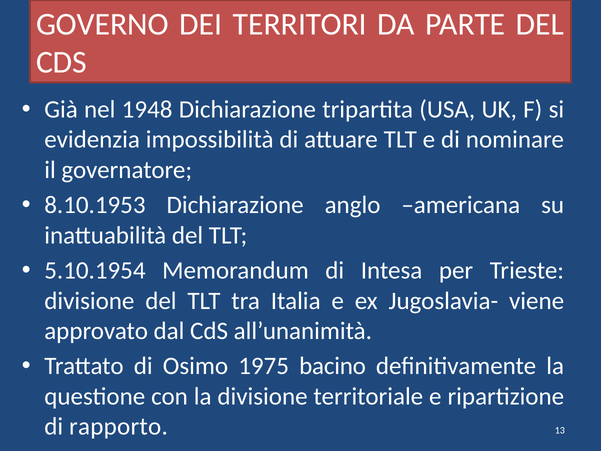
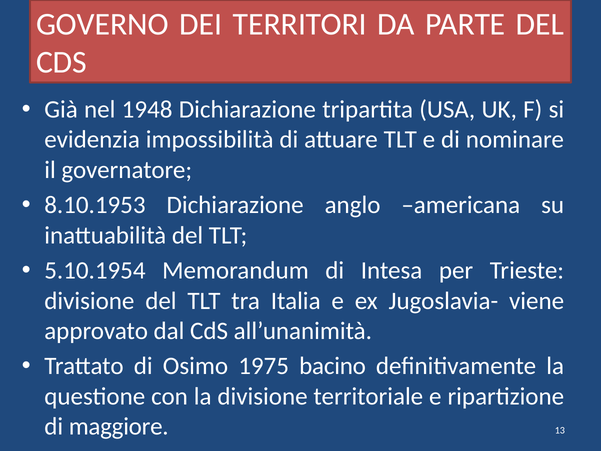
rapporto: rapporto -> maggiore (119, 426)
